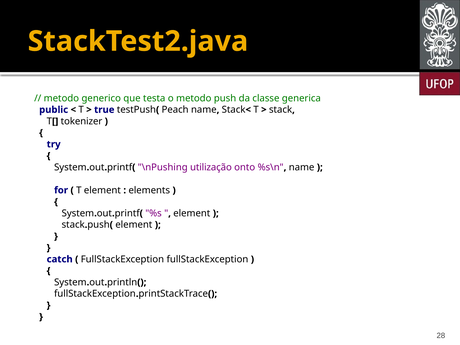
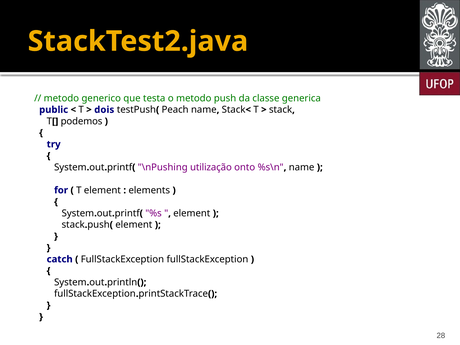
true: true -> dois (104, 110)
tokenizer: tokenizer -> podemos (82, 121)
